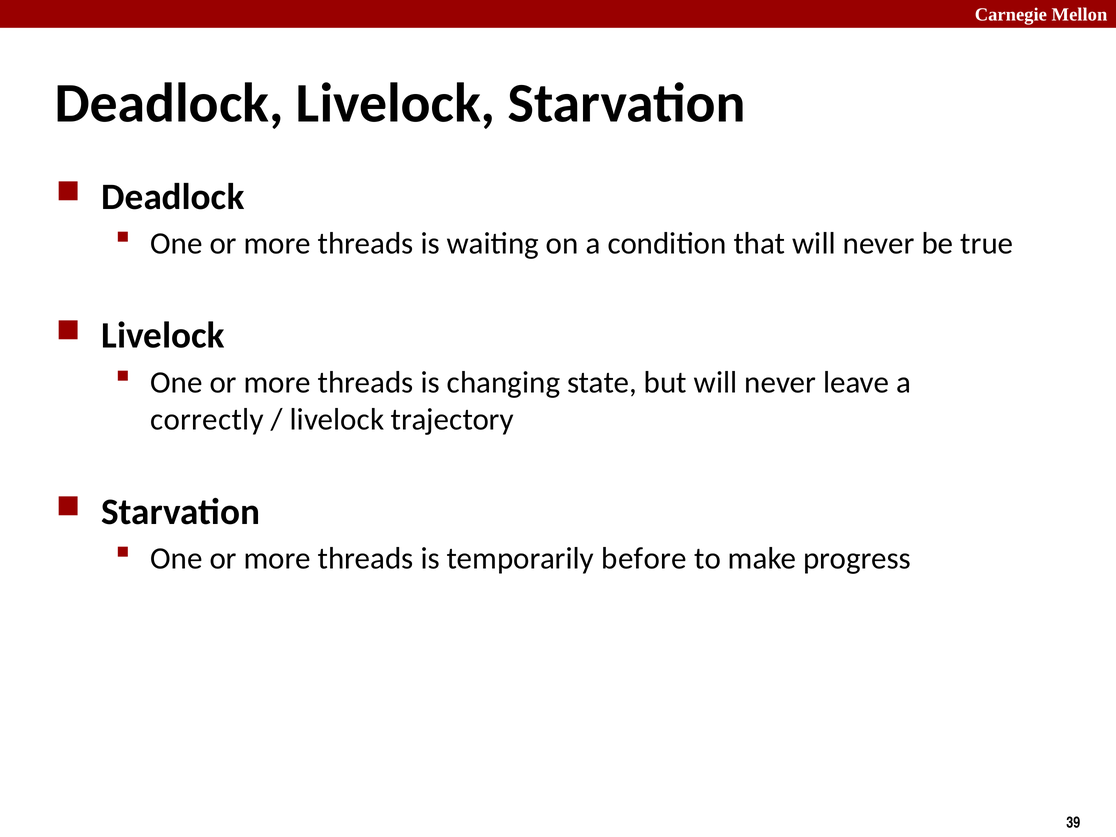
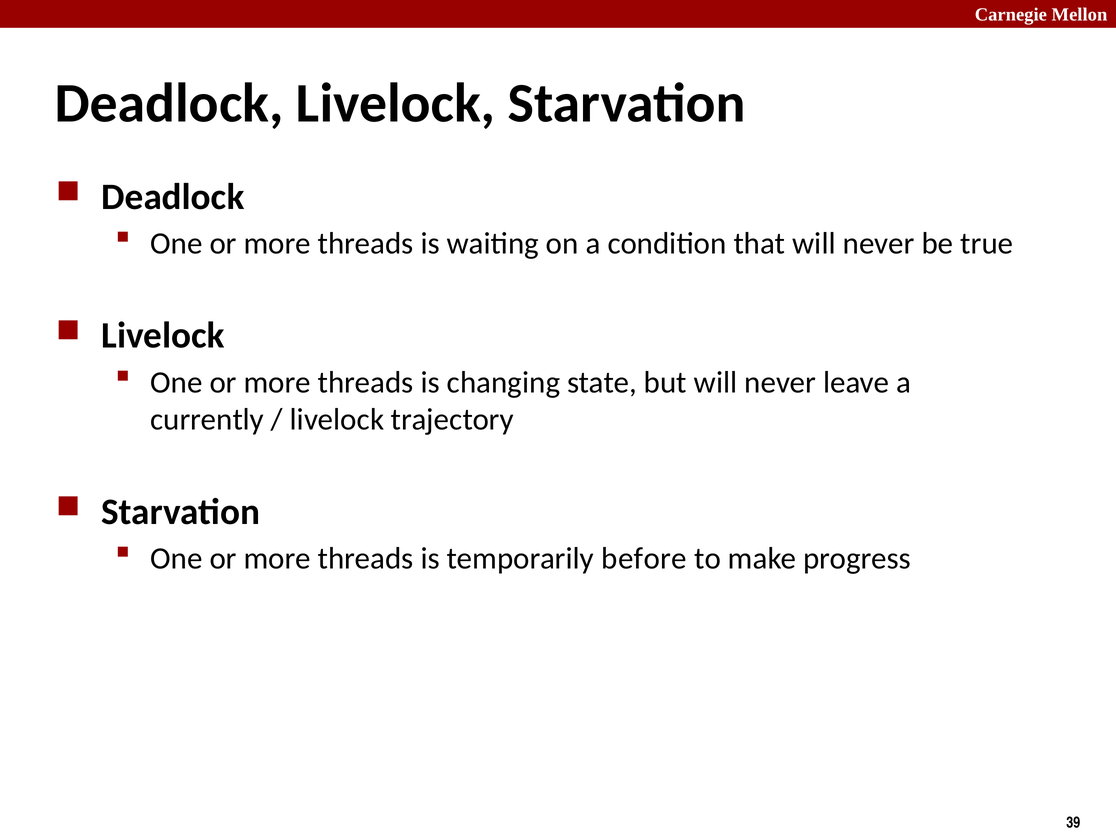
correctly: correctly -> currently (207, 420)
